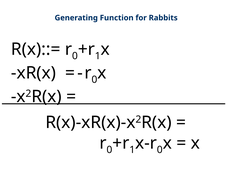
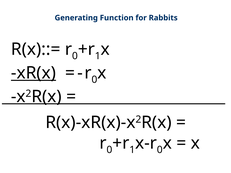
xR(x underline: none -> present (33, 73)
